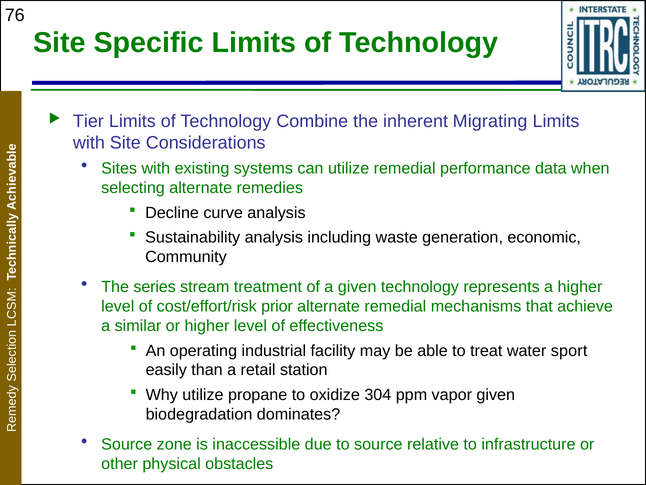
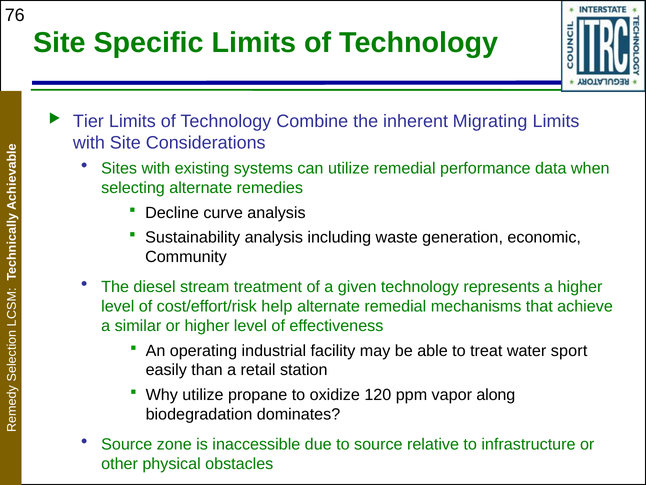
series: series -> diesel (155, 287)
prior: prior -> help (277, 306)
304: 304 -> 120 (378, 395)
vapor given: given -> along (496, 395)
